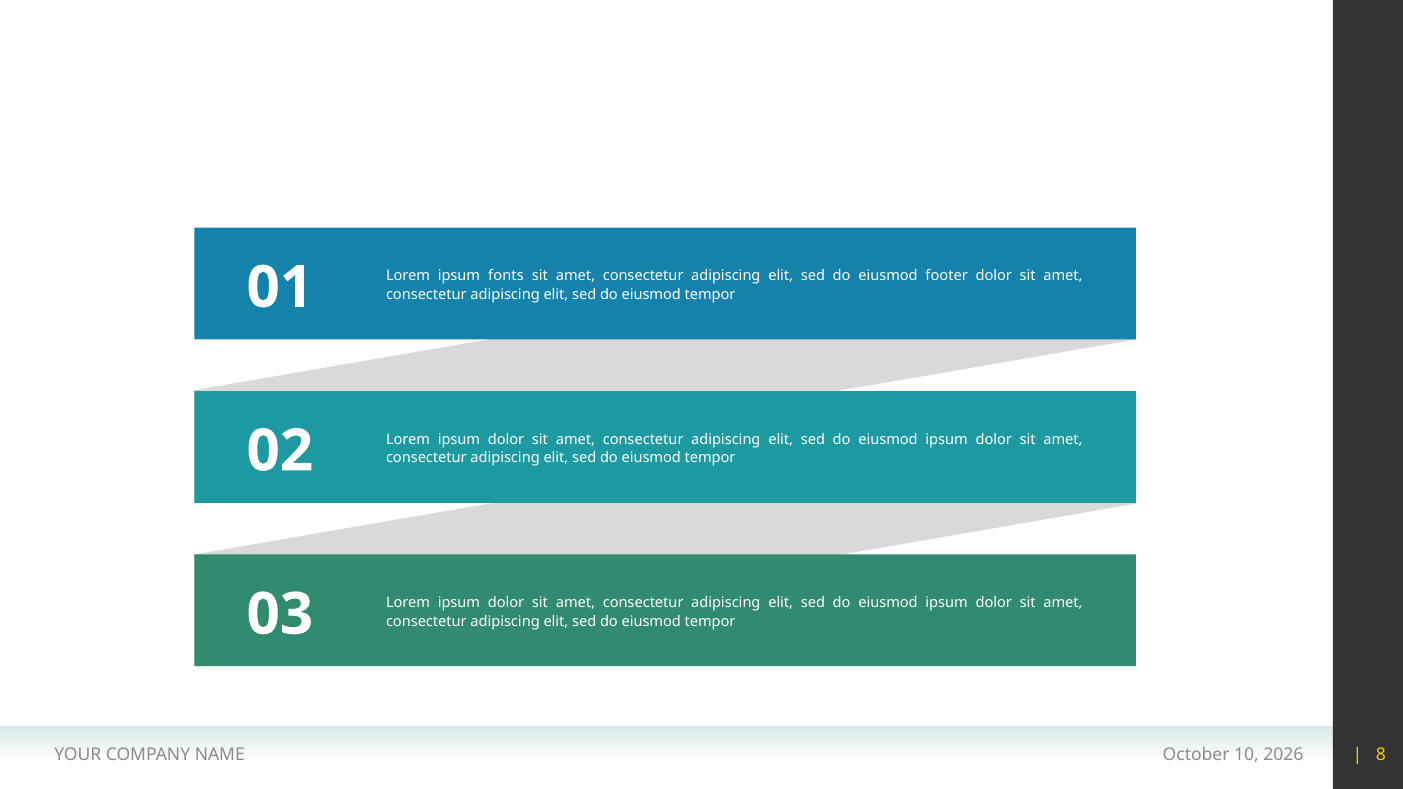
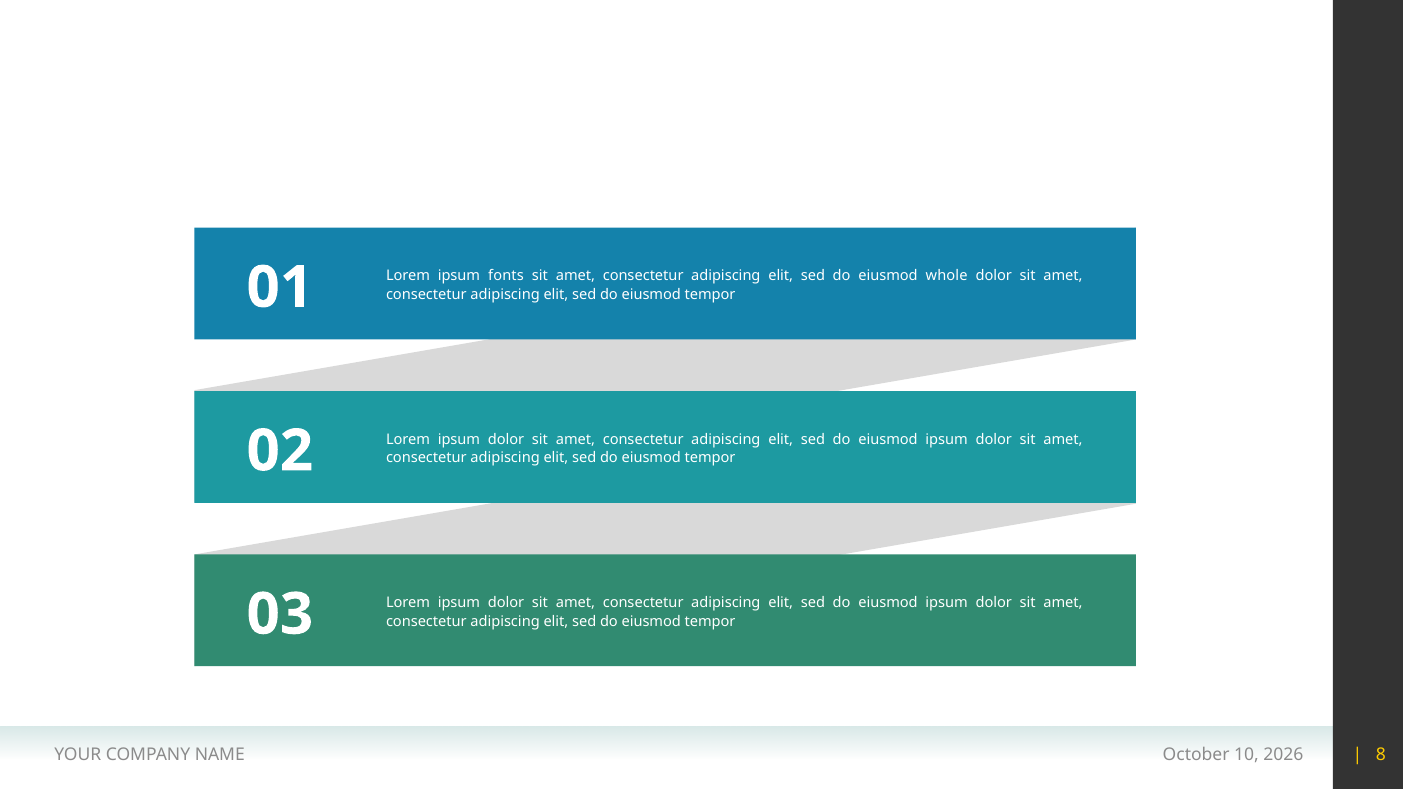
footer: footer -> whole (947, 276)
